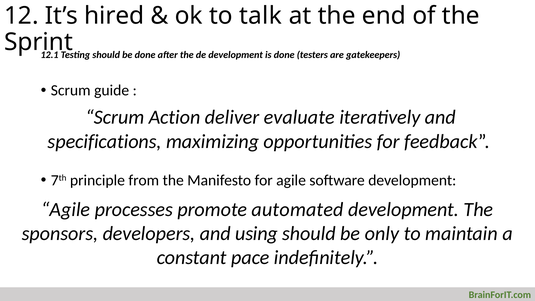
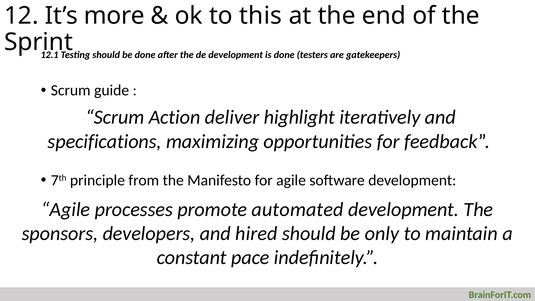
hired: hired -> more (114, 16)
talk: talk -> this (261, 16)
evaluate: evaluate -> highlight (299, 117)
using: using -> hired (256, 234)
